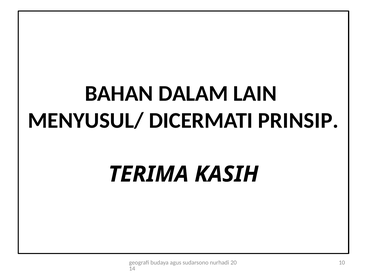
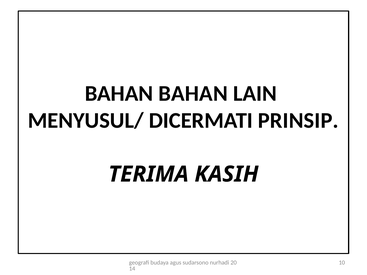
BAHAN DALAM: DALAM -> BAHAN (193, 94)
